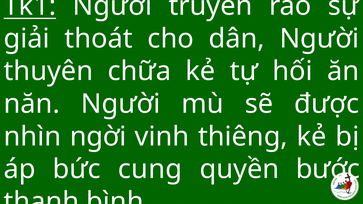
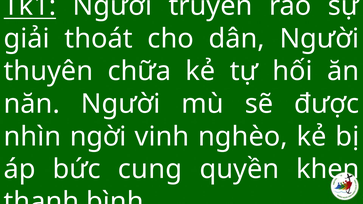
thiêng: thiêng -> nghèo (243, 137)
bước: bước -> khen (328, 169)
